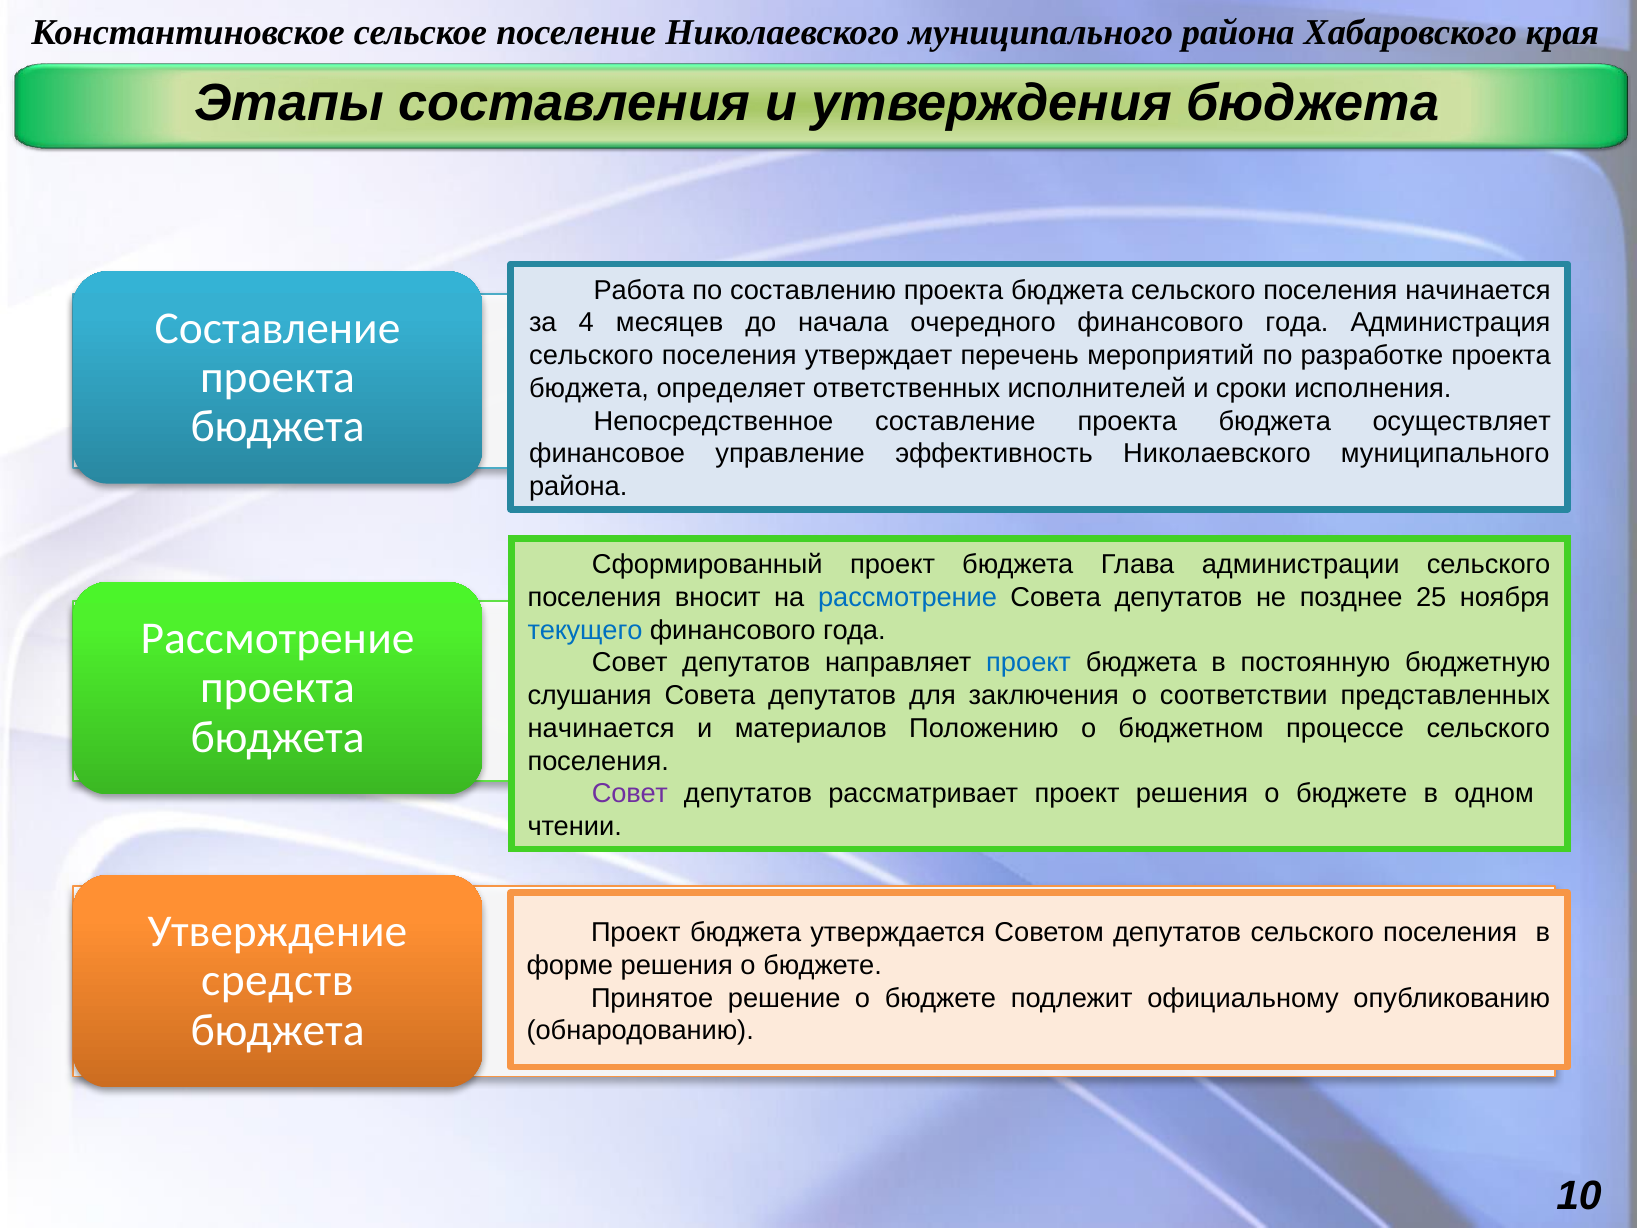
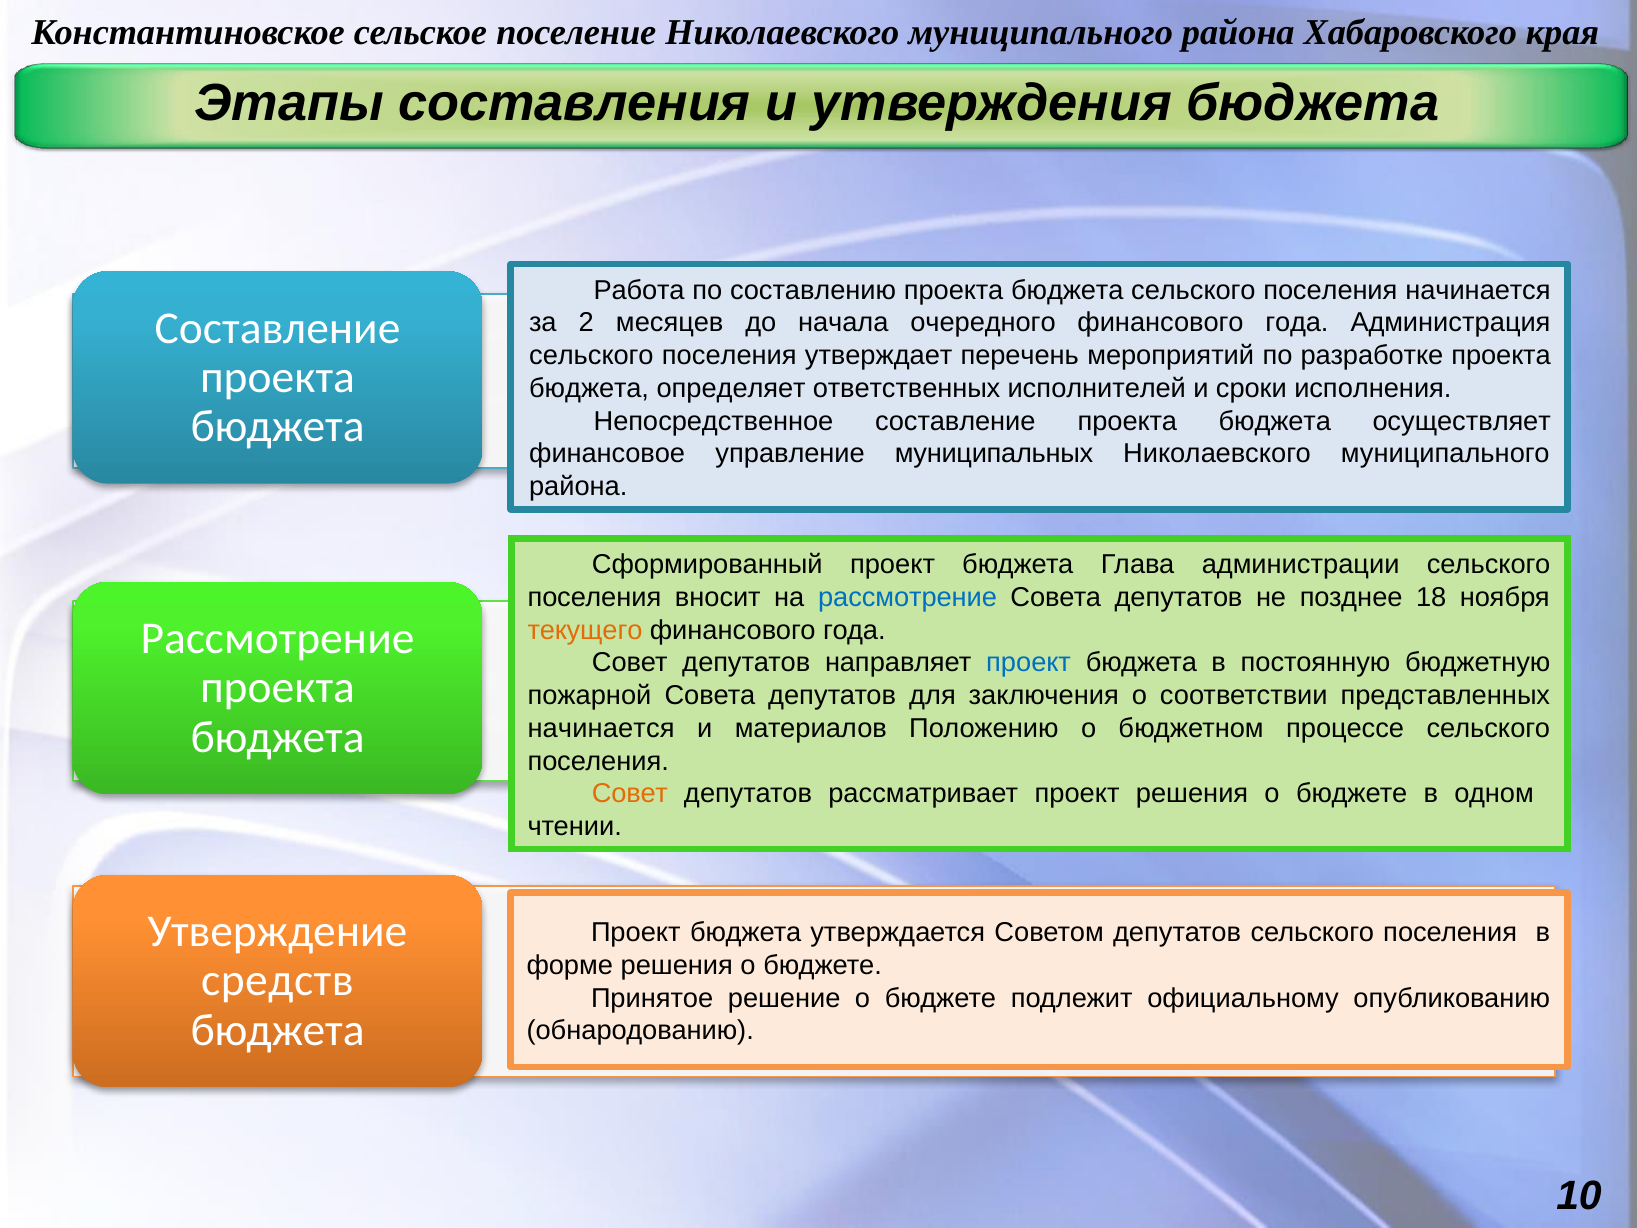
4: 4 -> 2 (586, 323)
эффективность: эффективность -> муниципальных (994, 454)
25: 25 -> 18 (1431, 597)
текущего colour: blue -> orange (585, 630)
слушания: слушания -> пожарной (589, 695)
Совет colour: purple -> orange (630, 794)
